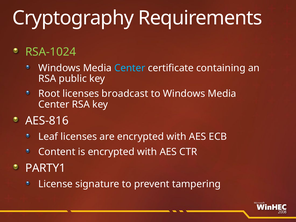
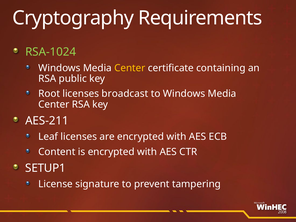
Center colour: light blue -> yellow (130, 68)
AES-816: AES-816 -> AES-211 (47, 121)
PARTY1: PARTY1 -> SETUP1 (45, 168)
